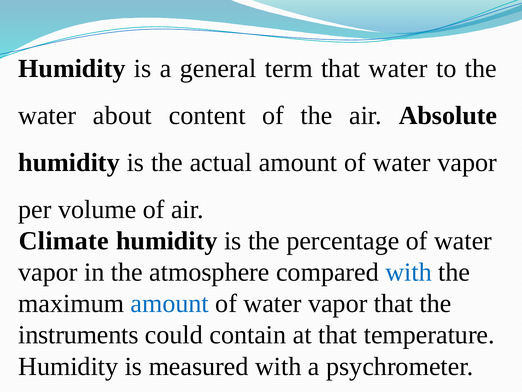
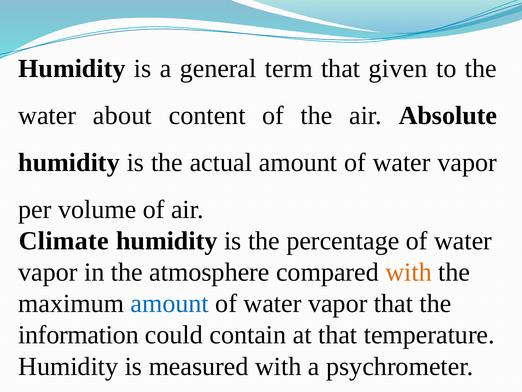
that water: water -> given (398, 68)
with colour: blue -> orange (409, 272)
instruments: instruments -> information (78, 335)
